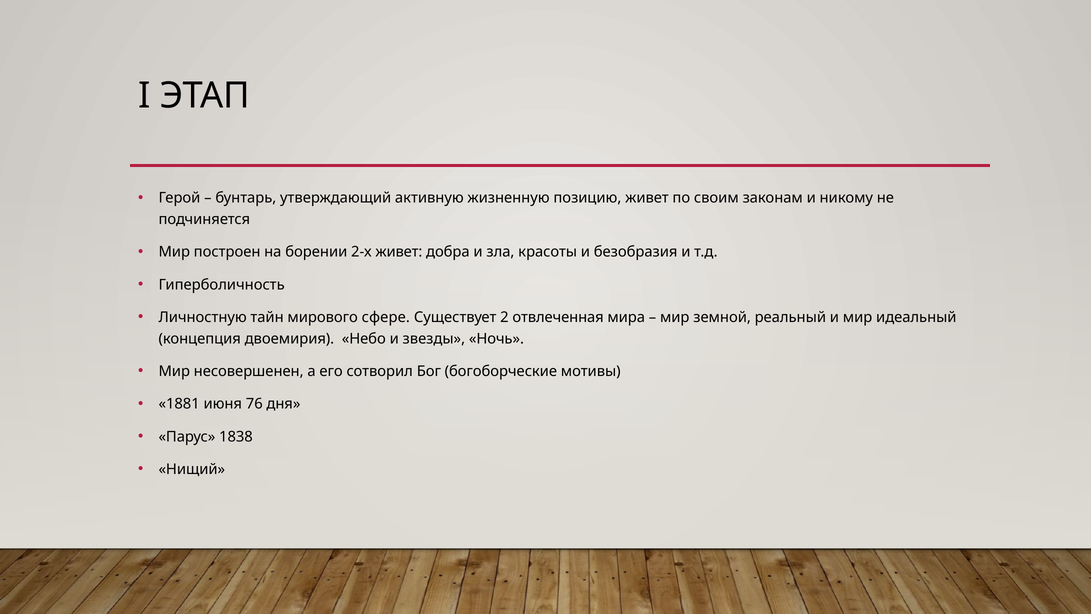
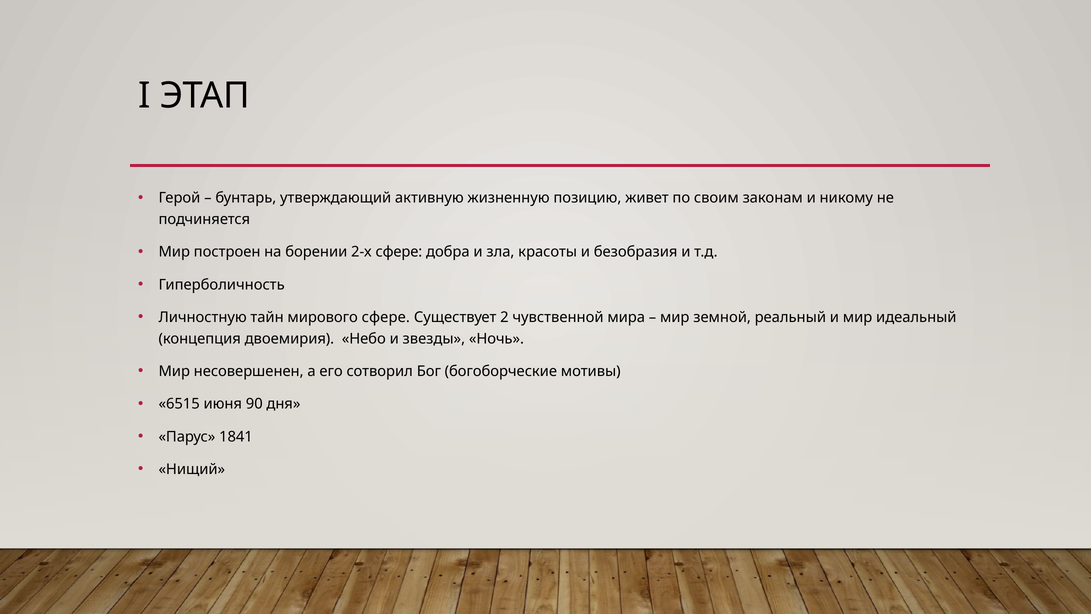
2-х живет: живет -> сфере (399, 252)
отвлеченная: отвлеченная -> чувственной (558, 317)
1881: 1881 -> 6515 (179, 404)
76: 76 -> 90 (254, 404)
1838: 1838 -> 1841 (236, 436)
